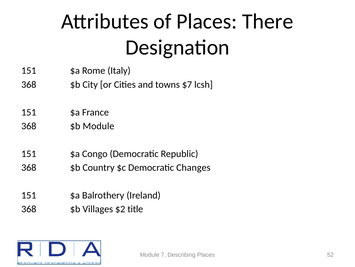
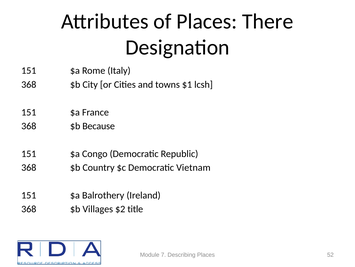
$7: $7 -> $1 (187, 84)
$b Module: Module -> Because (99, 126)
Changes: Changes -> Vietnam (193, 167)
